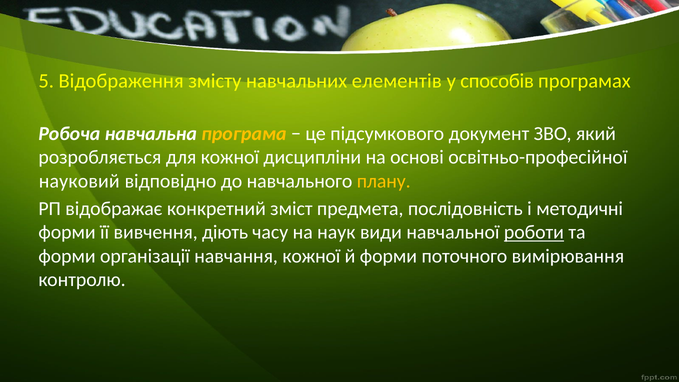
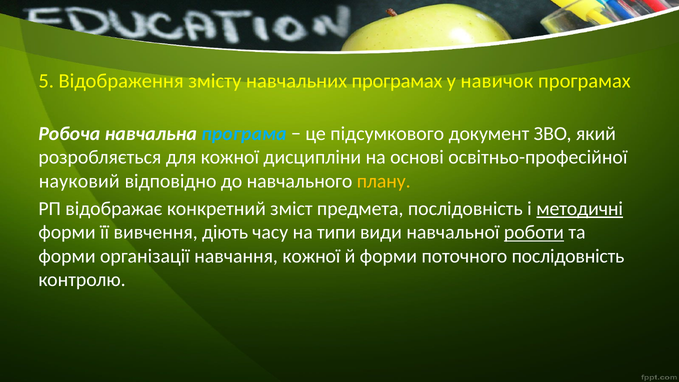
навчальних елементів: елементів -> програмах (397, 81)
способів: способів -> навичок (497, 81)
програма colour: yellow -> light blue (244, 134)
методичні underline: none -> present (580, 209)
наук: наук -> типи (336, 232)
поточного вимірювання: вимірювання -> послідовність (568, 256)
